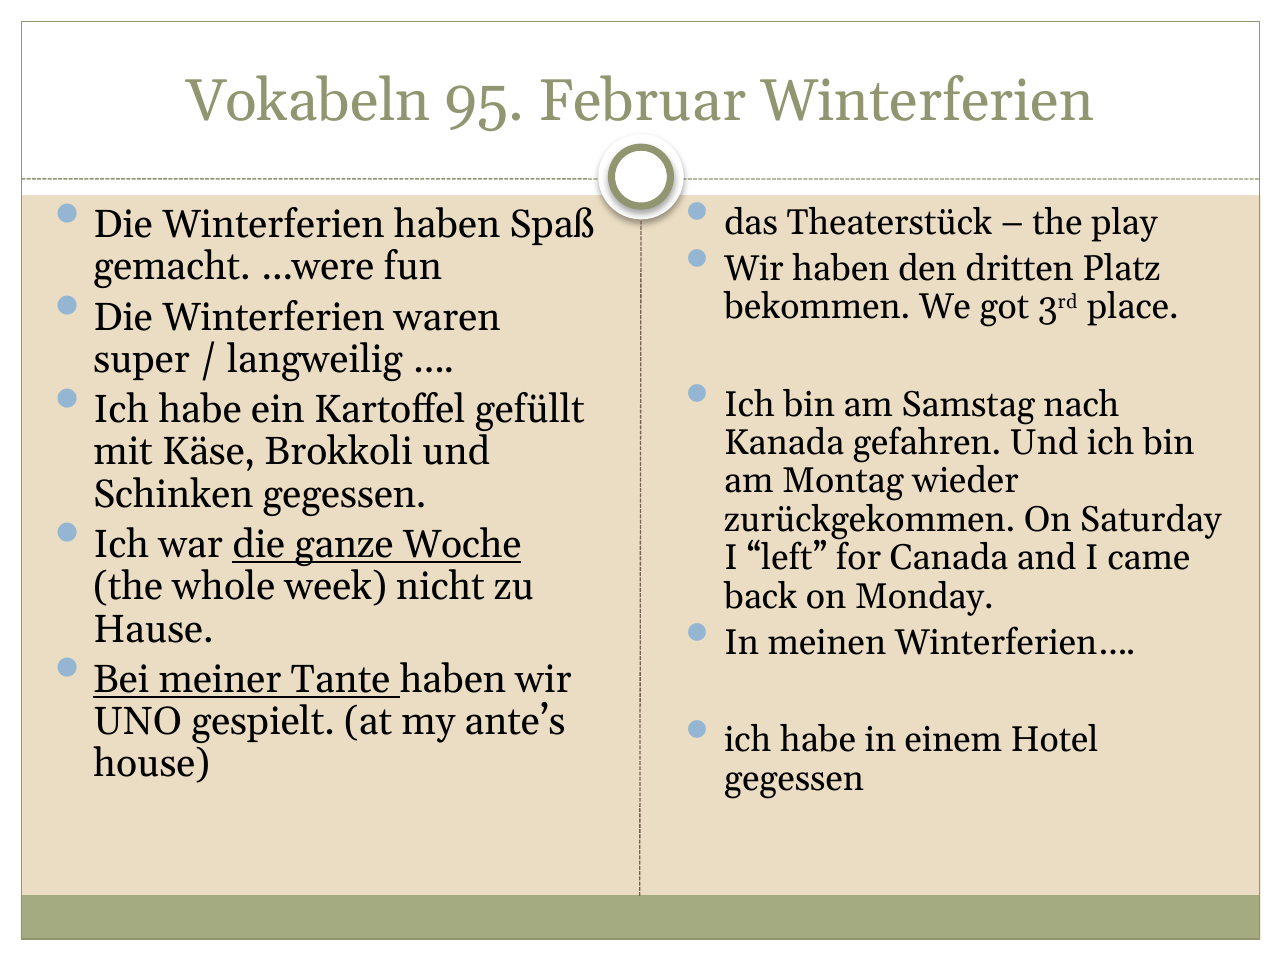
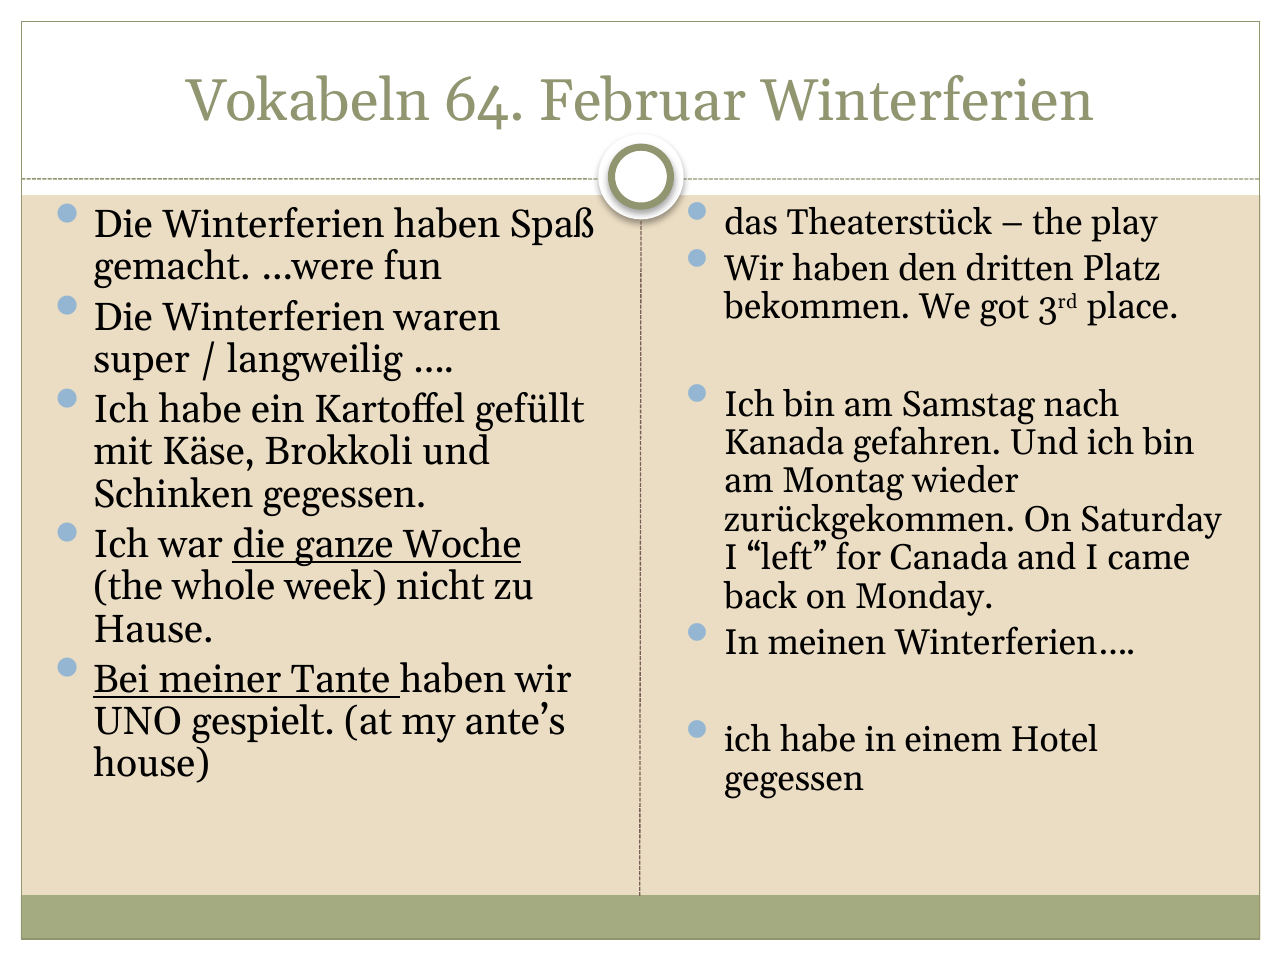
95: 95 -> 64 (485, 101)
